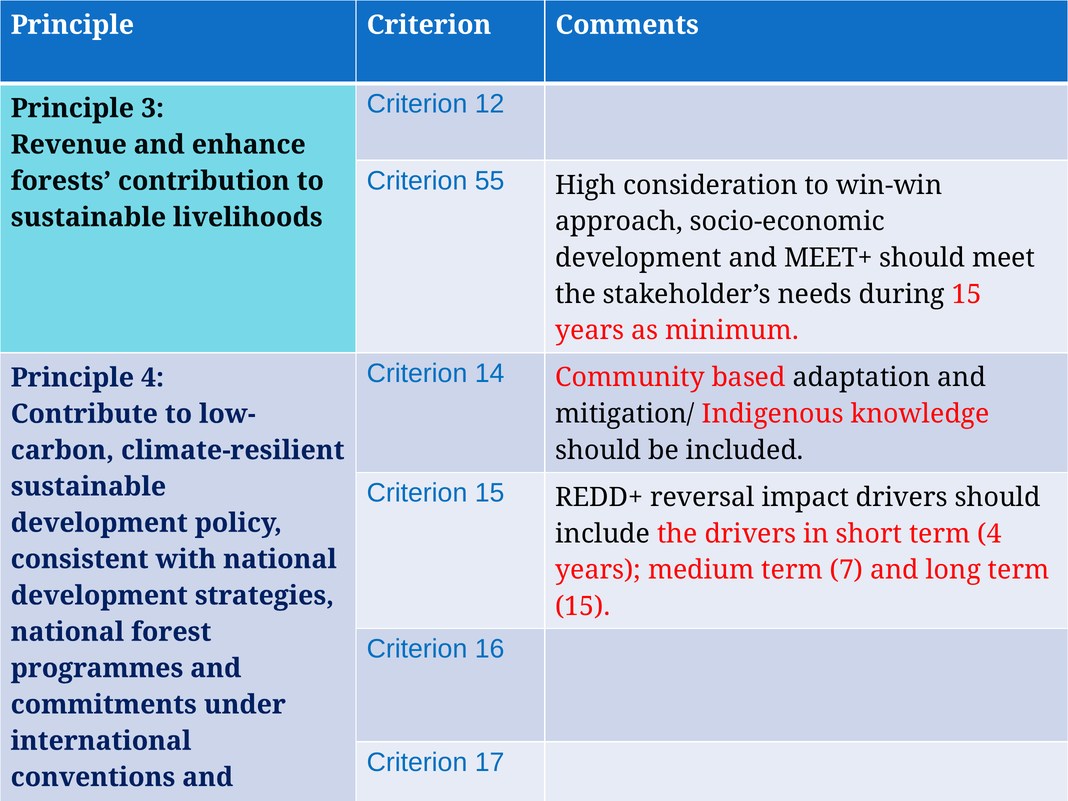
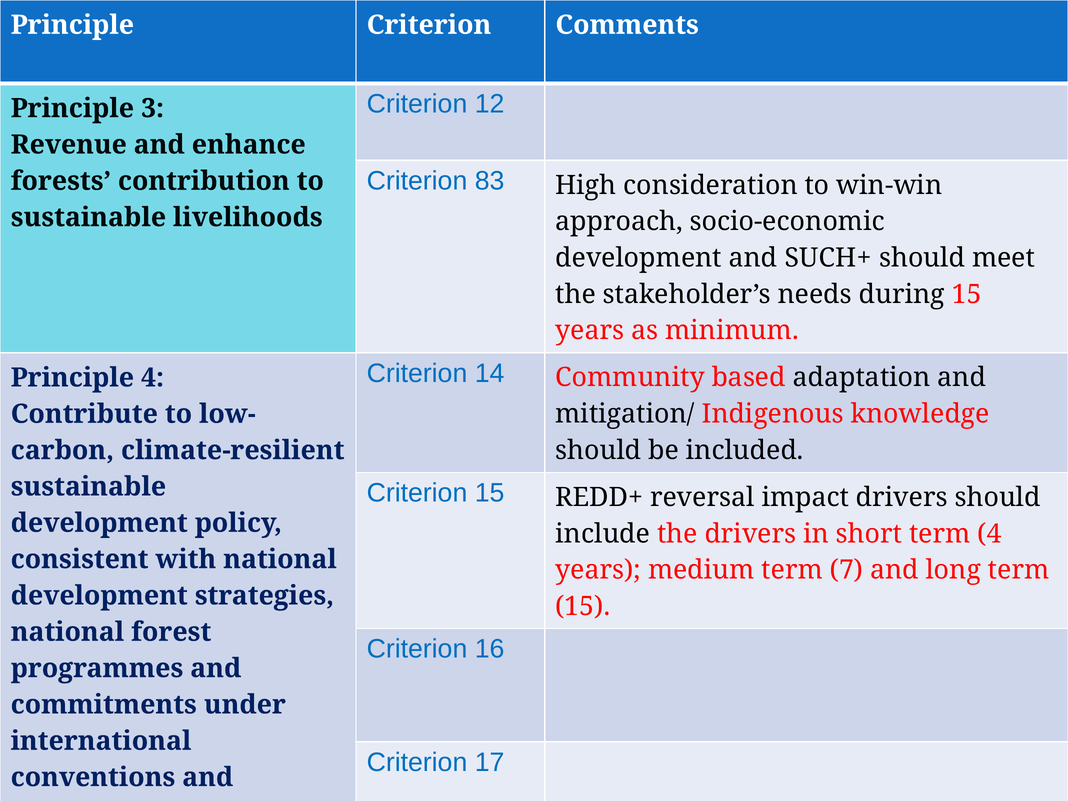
55: 55 -> 83 (490, 181)
MEET+: MEET+ -> SUCH+ (828, 258)
